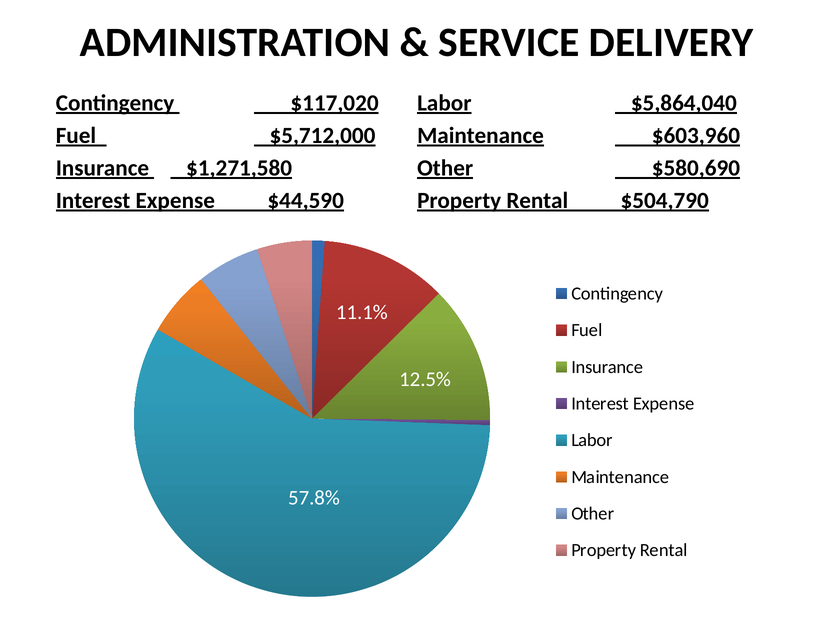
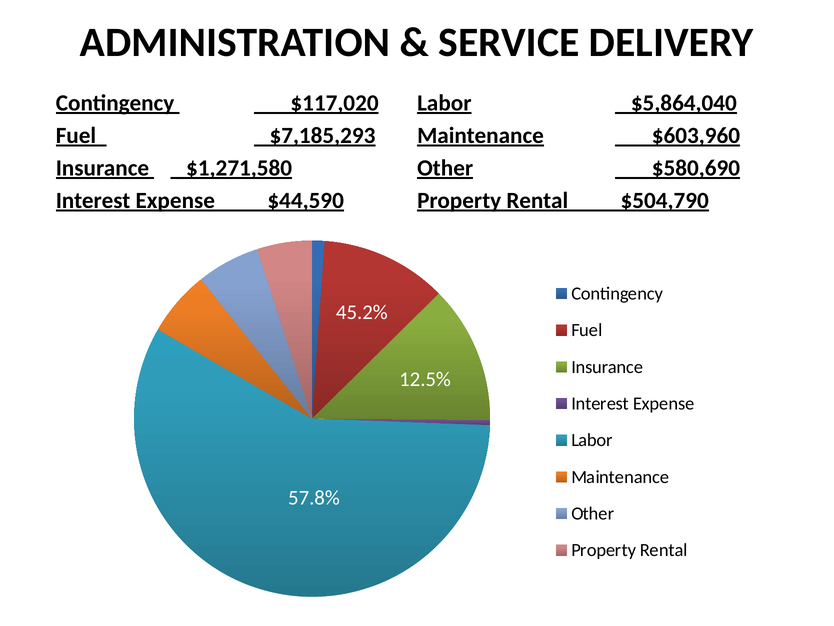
$5,712,000: $5,712,000 -> $7,185,293 (322, 135)
11.1%: 11.1% -> 45.2% (362, 312)
